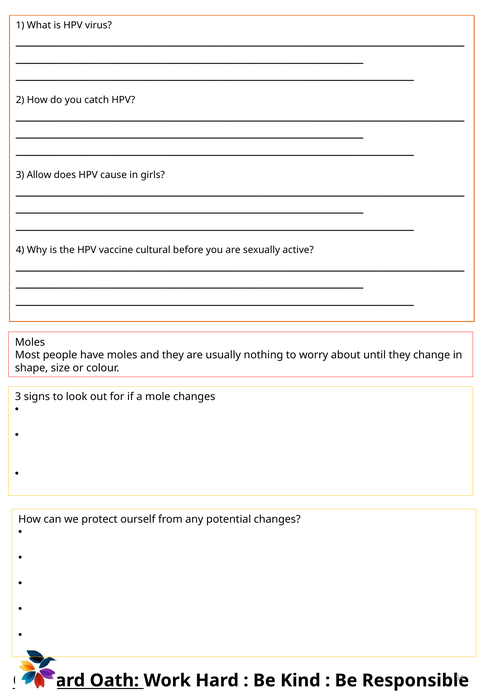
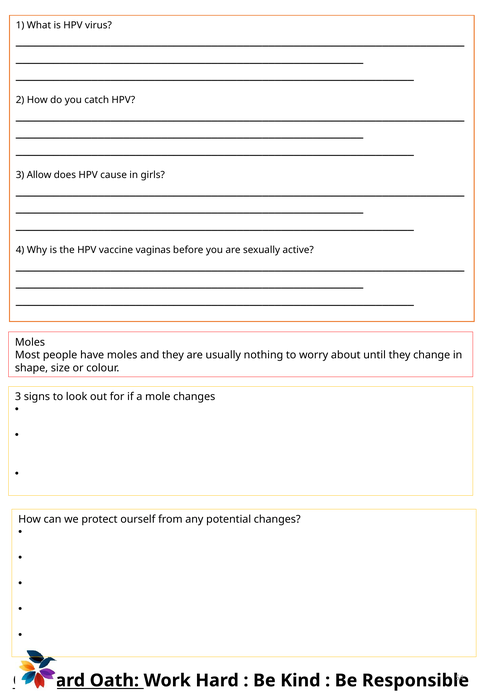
cultural: cultural -> vaginas (153, 250)
